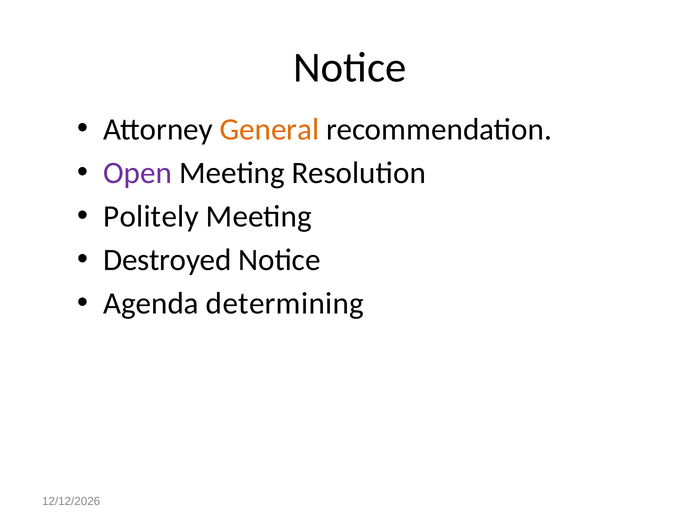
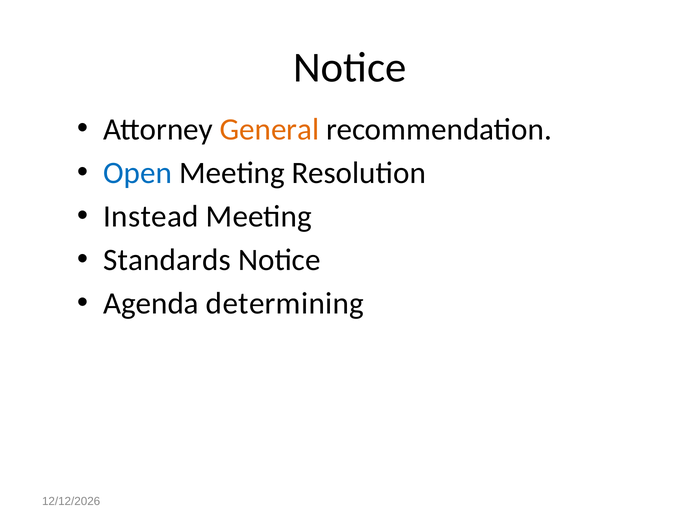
Open colour: purple -> blue (138, 173)
Politely: Politely -> Instead (151, 216)
Destroyed: Destroyed -> Standards (167, 260)
